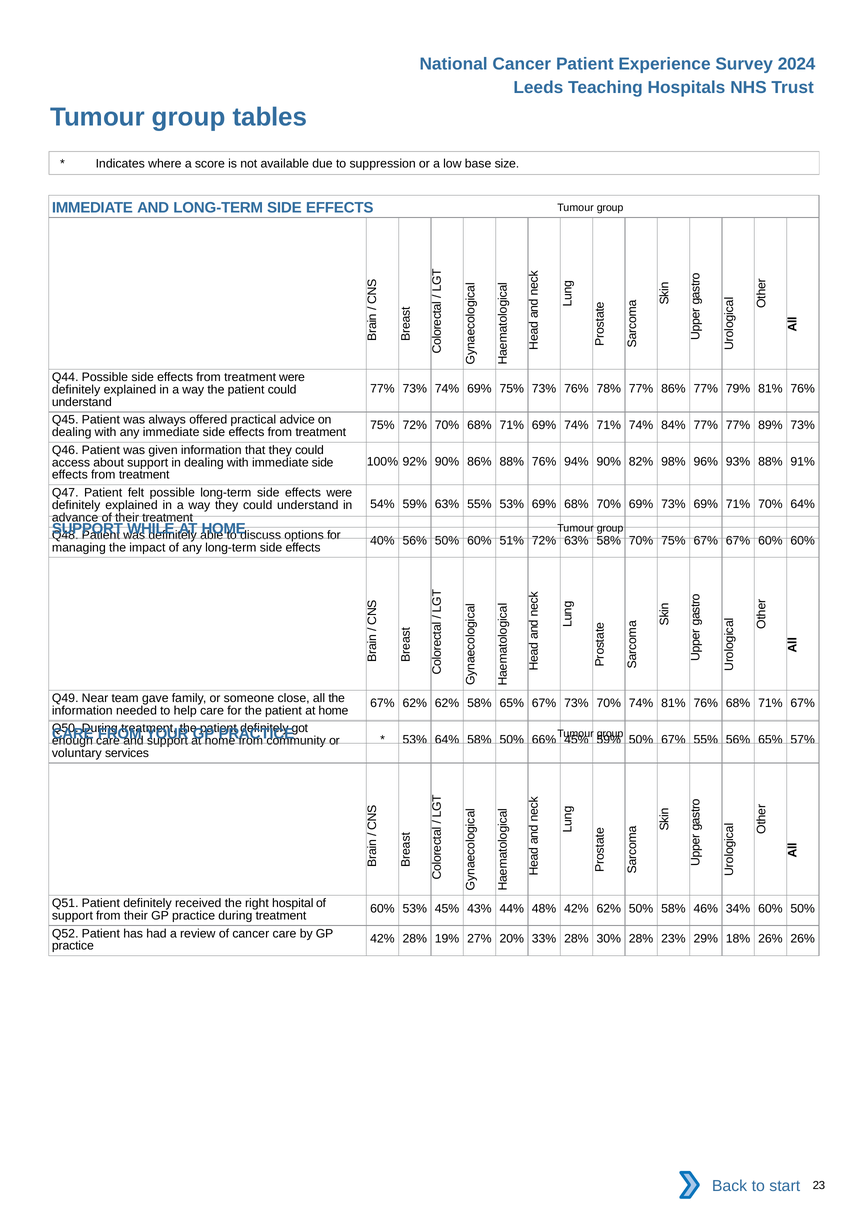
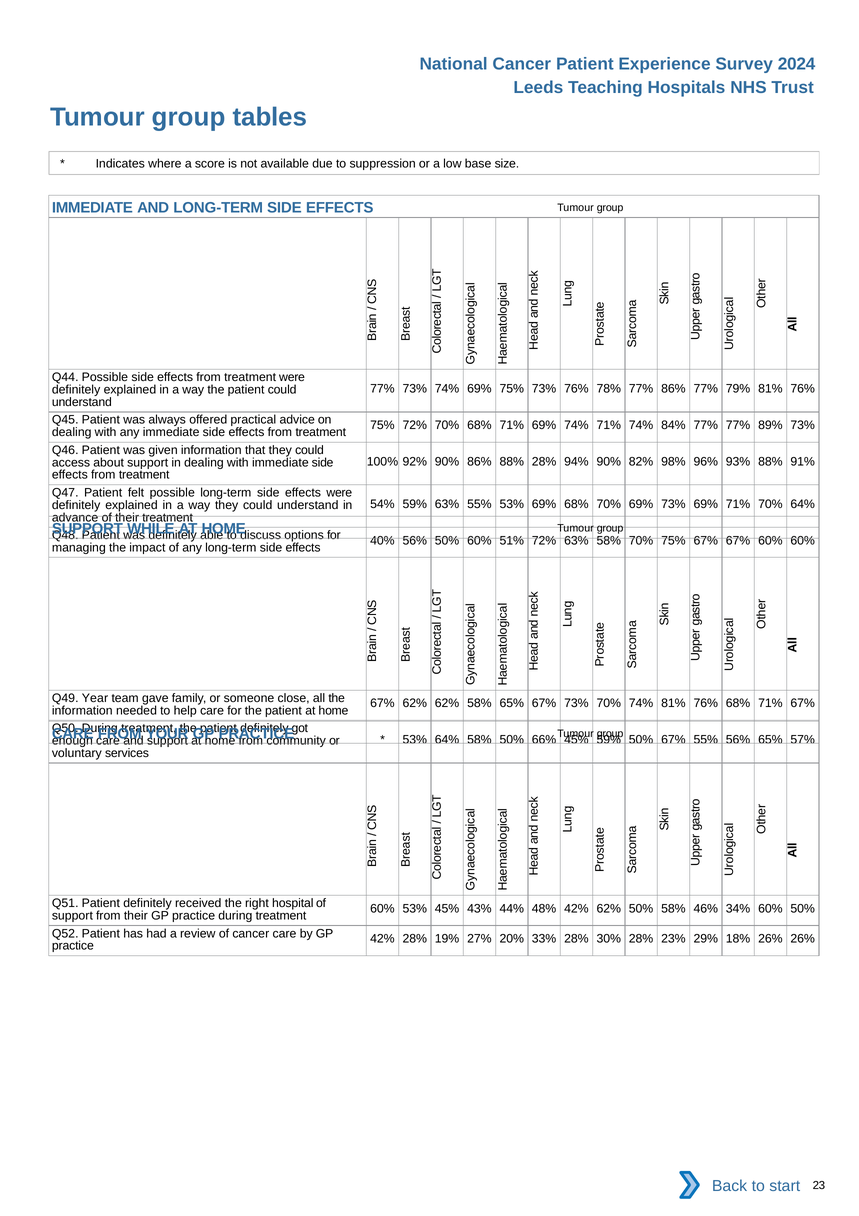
88% 76%: 76% -> 28% (544, 461)
Near: Near -> Year (95, 698)
